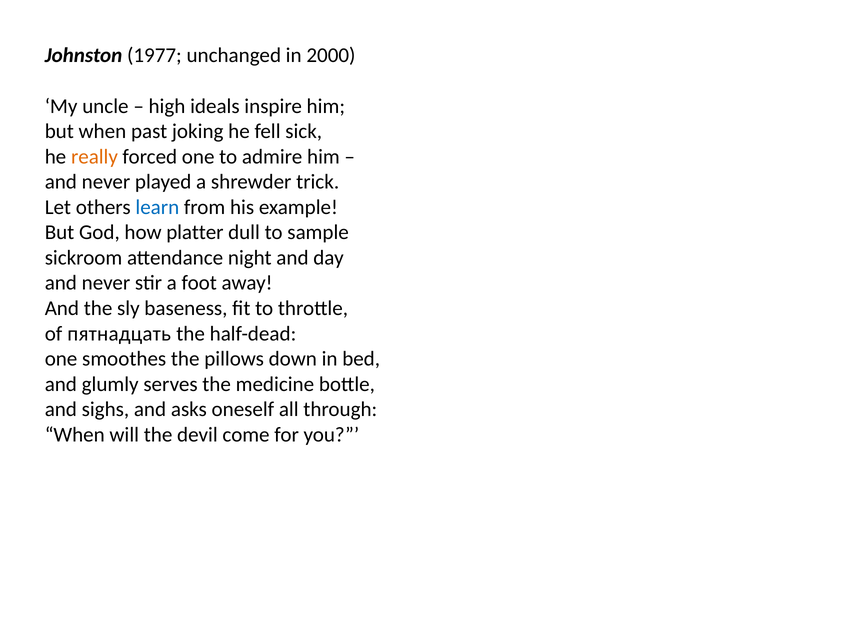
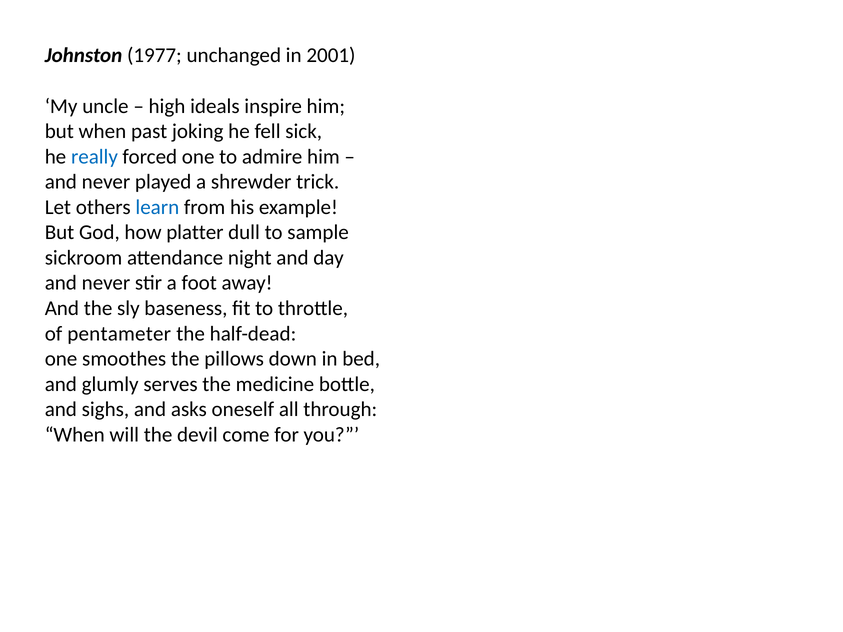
2000: 2000 -> 2001 (331, 56)
really colour: orange -> blue (94, 157)
пятнадцать: пятнадцать -> pentameter (119, 334)
